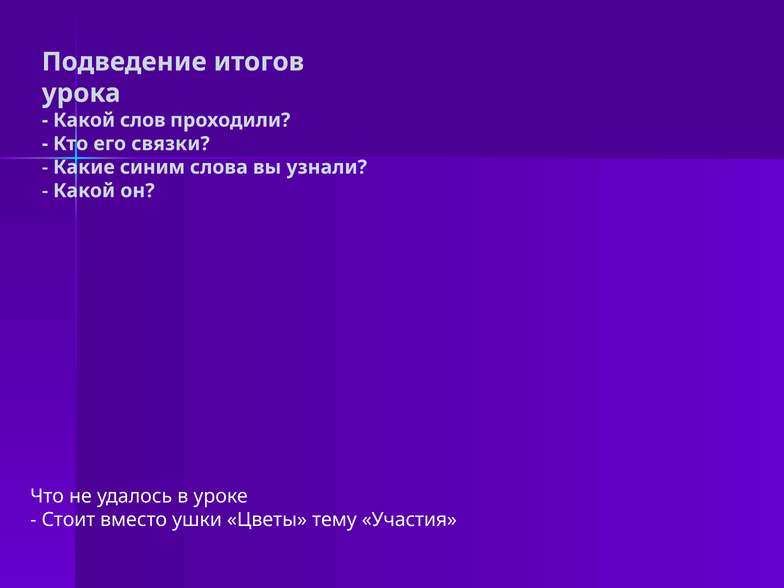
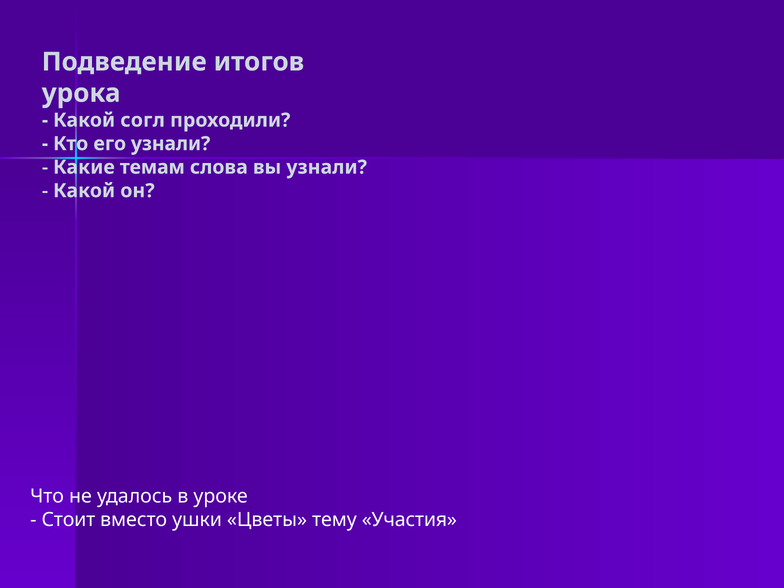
слов: слов -> согл (143, 120)
его связки: связки -> узнали (171, 144)
синим: синим -> темам (152, 167)
